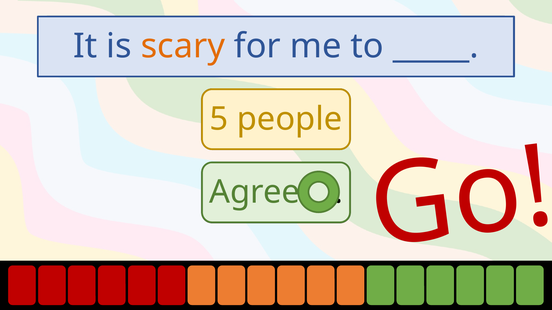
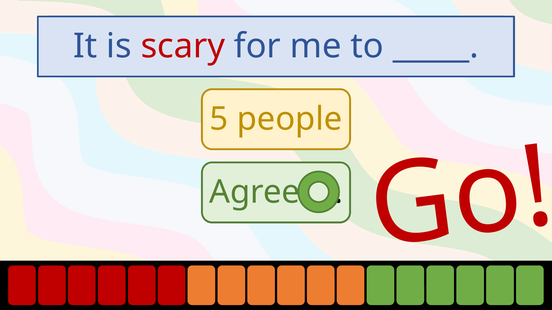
scary colour: orange -> red (183, 46)
